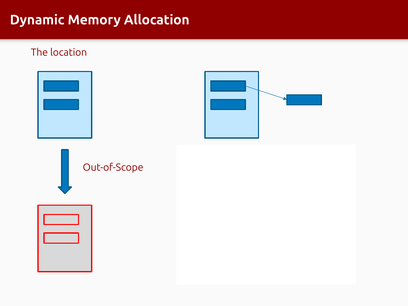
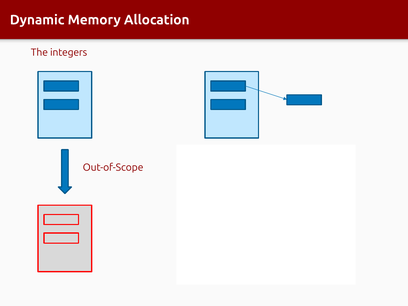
location: location -> integers (69, 52)
